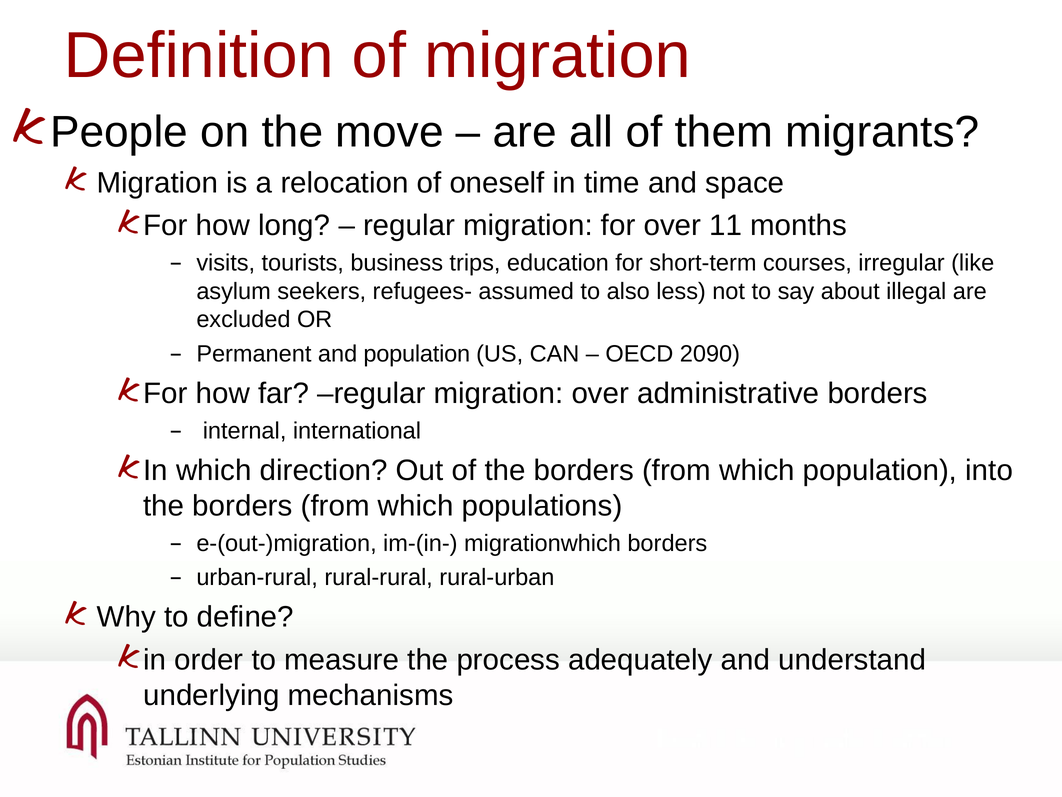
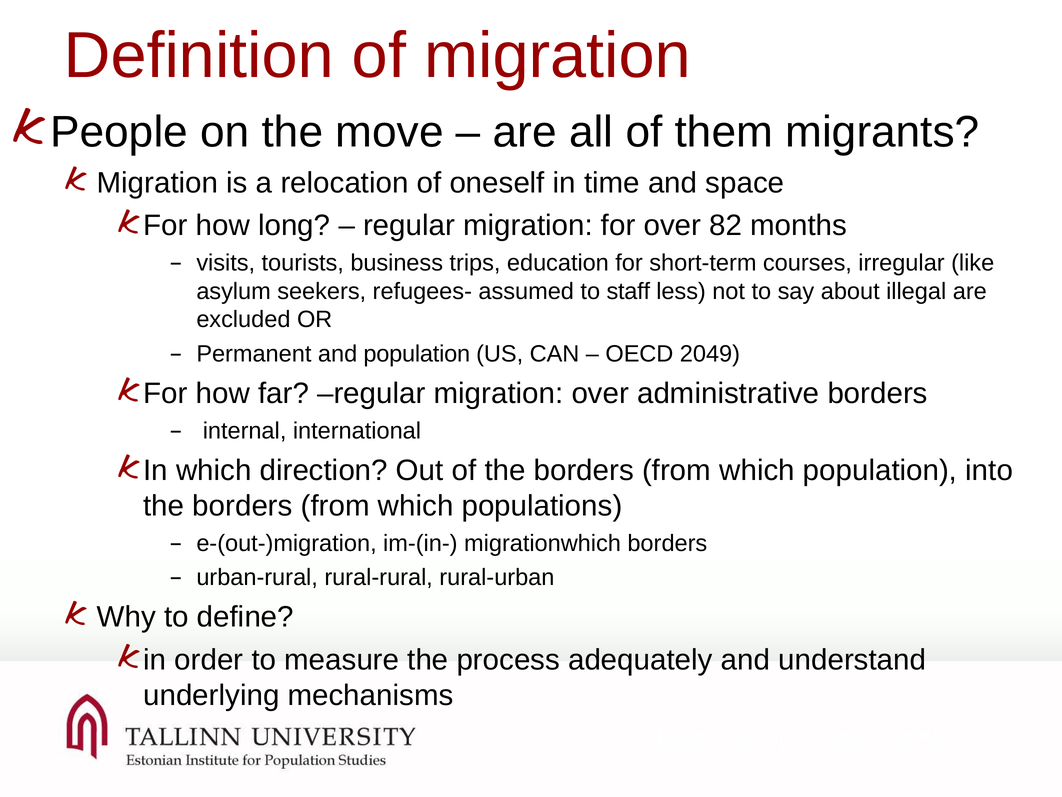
11: 11 -> 82 (726, 225)
also: also -> staff (628, 291)
2090: 2090 -> 2049 (710, 354)
